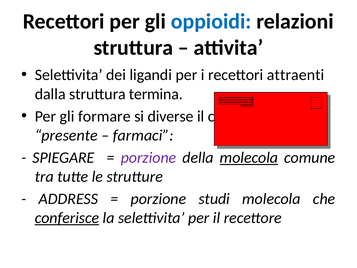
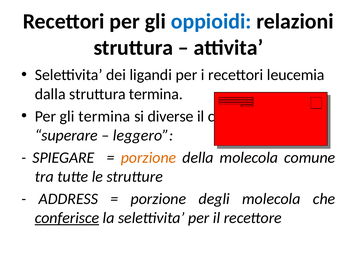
attraenti: attraenti -> leucemia (296, 75)
gli formare: formare -> termina (104, 116)
presente: presente -> superare (66, 135)
farmaci: farmaci -> leggero (143, 135)
porzione colour: purple -> orange (149, 157)
molecola underline: present -> none (249, 157)
studi: studi -> degli (214, 199)
